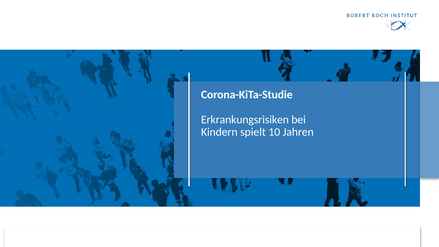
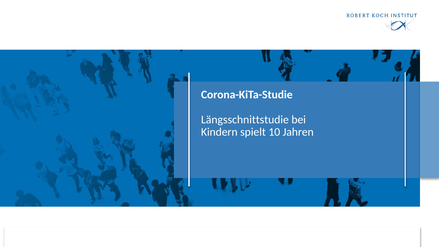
Erkrankungsrisiken: Erkrankungsrisiken -> Längsschnittstudie (245, 120)
